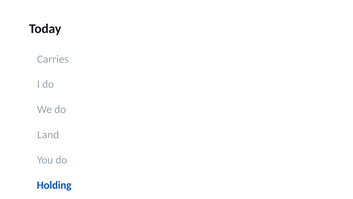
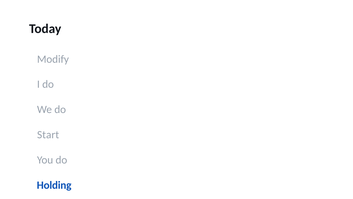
Carries: Carries -> Modify (53, 59)
Land: Land -> Start (48, 134)
